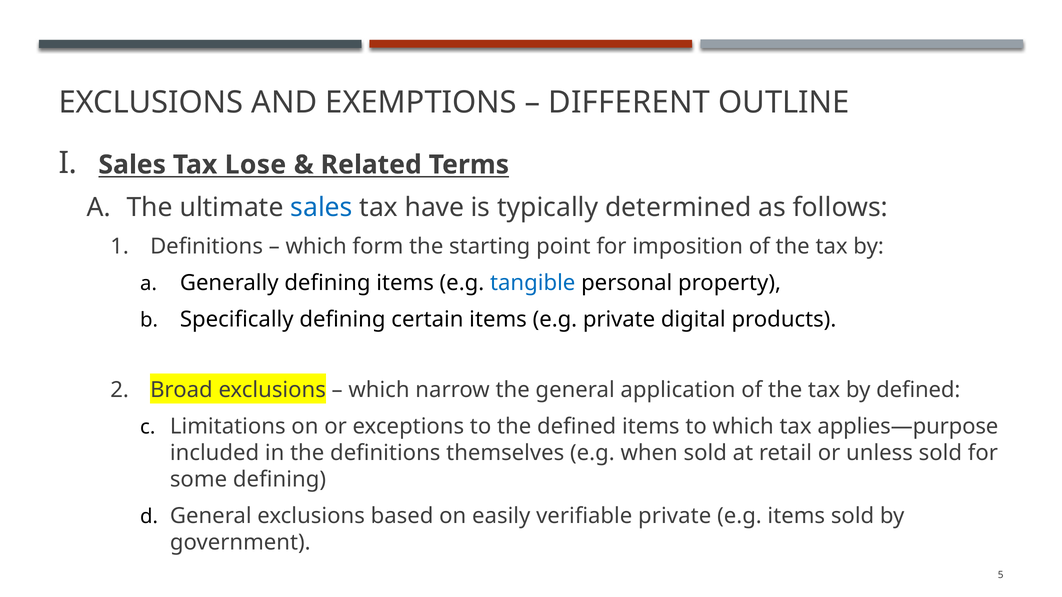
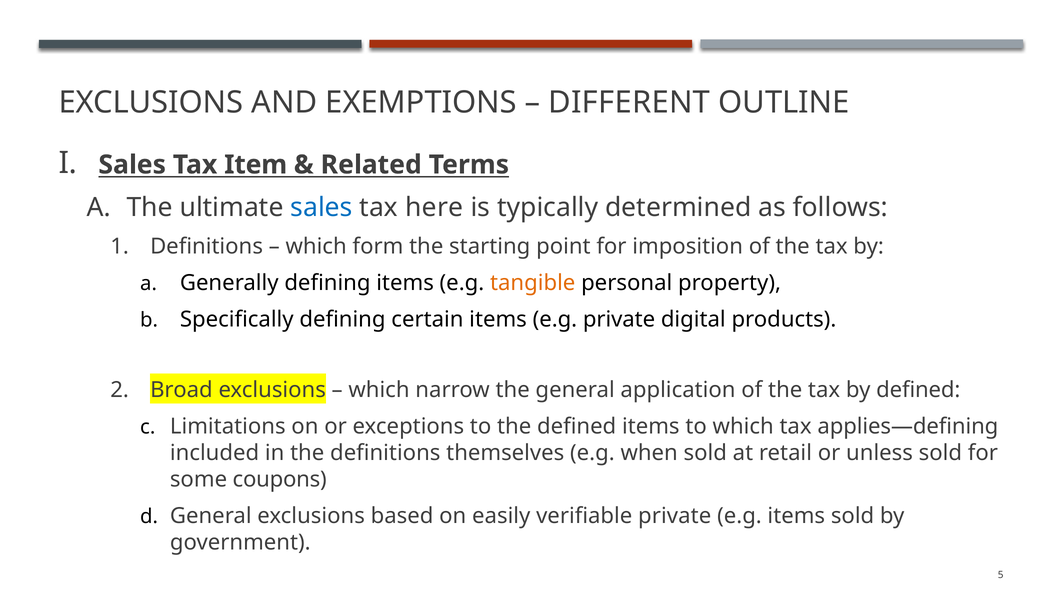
Lose: Lose -> Item (256, 165)
have: have -> here (434, 208)
tangible colour: blue -> orange (533, 283)
applies—purpose: applies—purpose -> applies—defining (908, 427)
some defining: defining -> coupons (280, 480)
